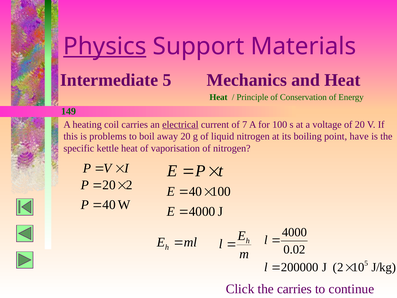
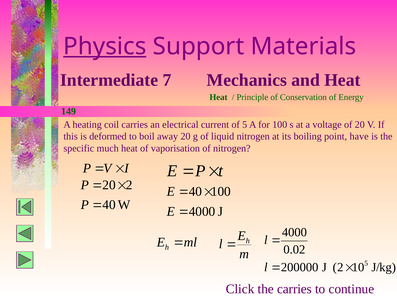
Intermediate 5: 5 -> 7 (167, 80)
electrical underline: present -> none (180, 124)
of 7: 7 -> 5 (245, 124)
problems: problems -> deformed (108, 136)
kettle: kettle -> much (108, 148)
